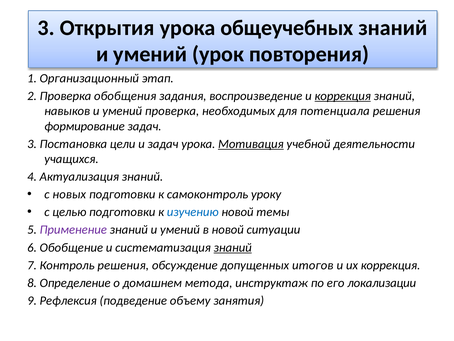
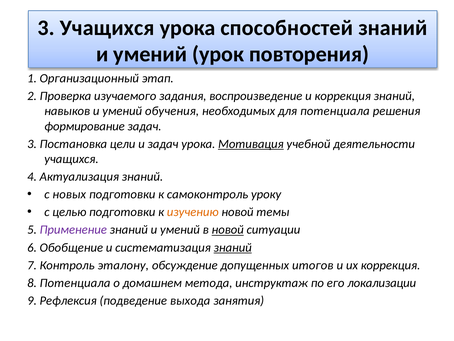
3 Открытия: Открытия -> Учащихся (107, 28)
общеучебных: общеучебных -> способностей (287, 28)
обобщения: обобщения -> изучаемого (125, 96)
коррекция underline: present -> none (343, 96)
умений проверка: проверка -> обучения (172, 111)
изучению colour: blue -> orange (193, 212)
новой underline: none -> present (228, 229)
Контроль решения: решения -> эталону (123, 265)
8 Определение: Определение -> Потенциала (75, 282)
объему: объему -> выхода (190, 300)
